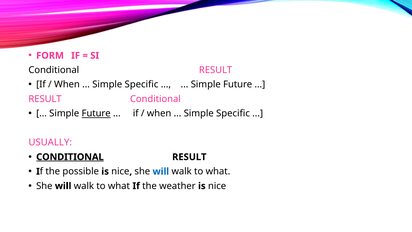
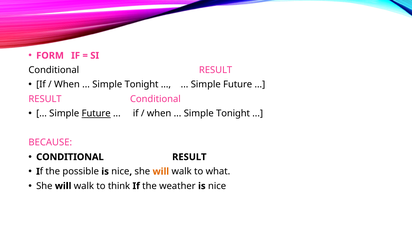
Specific: Specific -> Tonight (142, 84)
Specific: Specific -> Tonight (233, 113)
USUALLY: USUALLY -> BECAUSE (50, 142)
CONDITIONAL underline: present -> none (70, 157)
will colour: blue -> orange (161, 171)
what: what -> think (119, 186)
